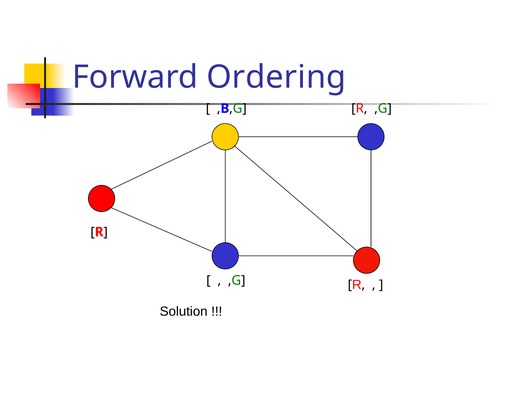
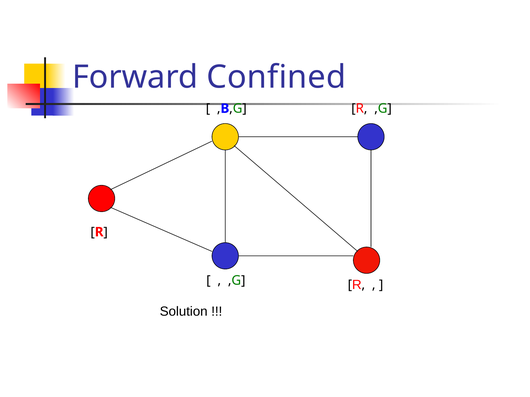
Ordering: Ordering -> Confined (276, 77)
